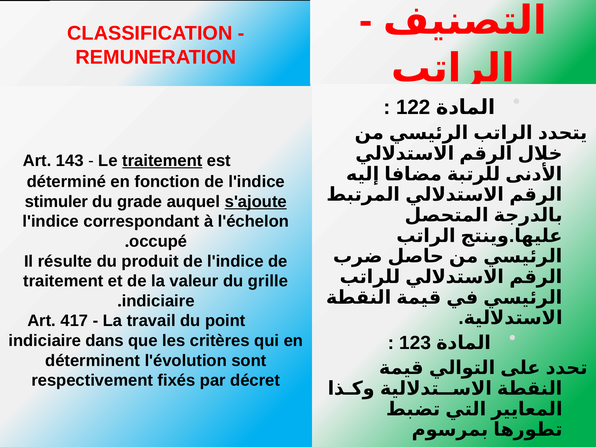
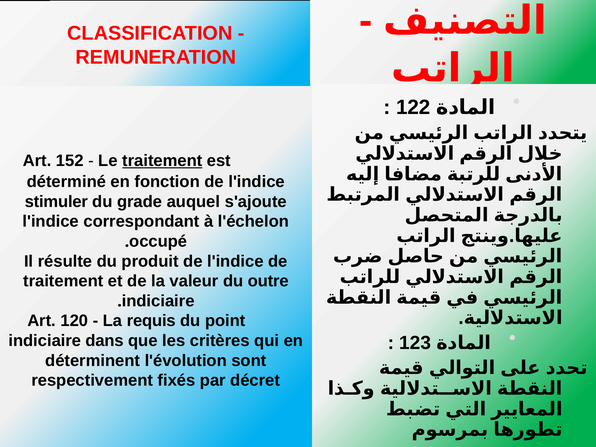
143: 143 -> 152 (70, 161)
s'ajoute underline: present -> none (256, 202)
grille: grille -> outre (268, 281)
417: 417 -> 120 (74, 321)
travail: travail -> requis (151, 321)
